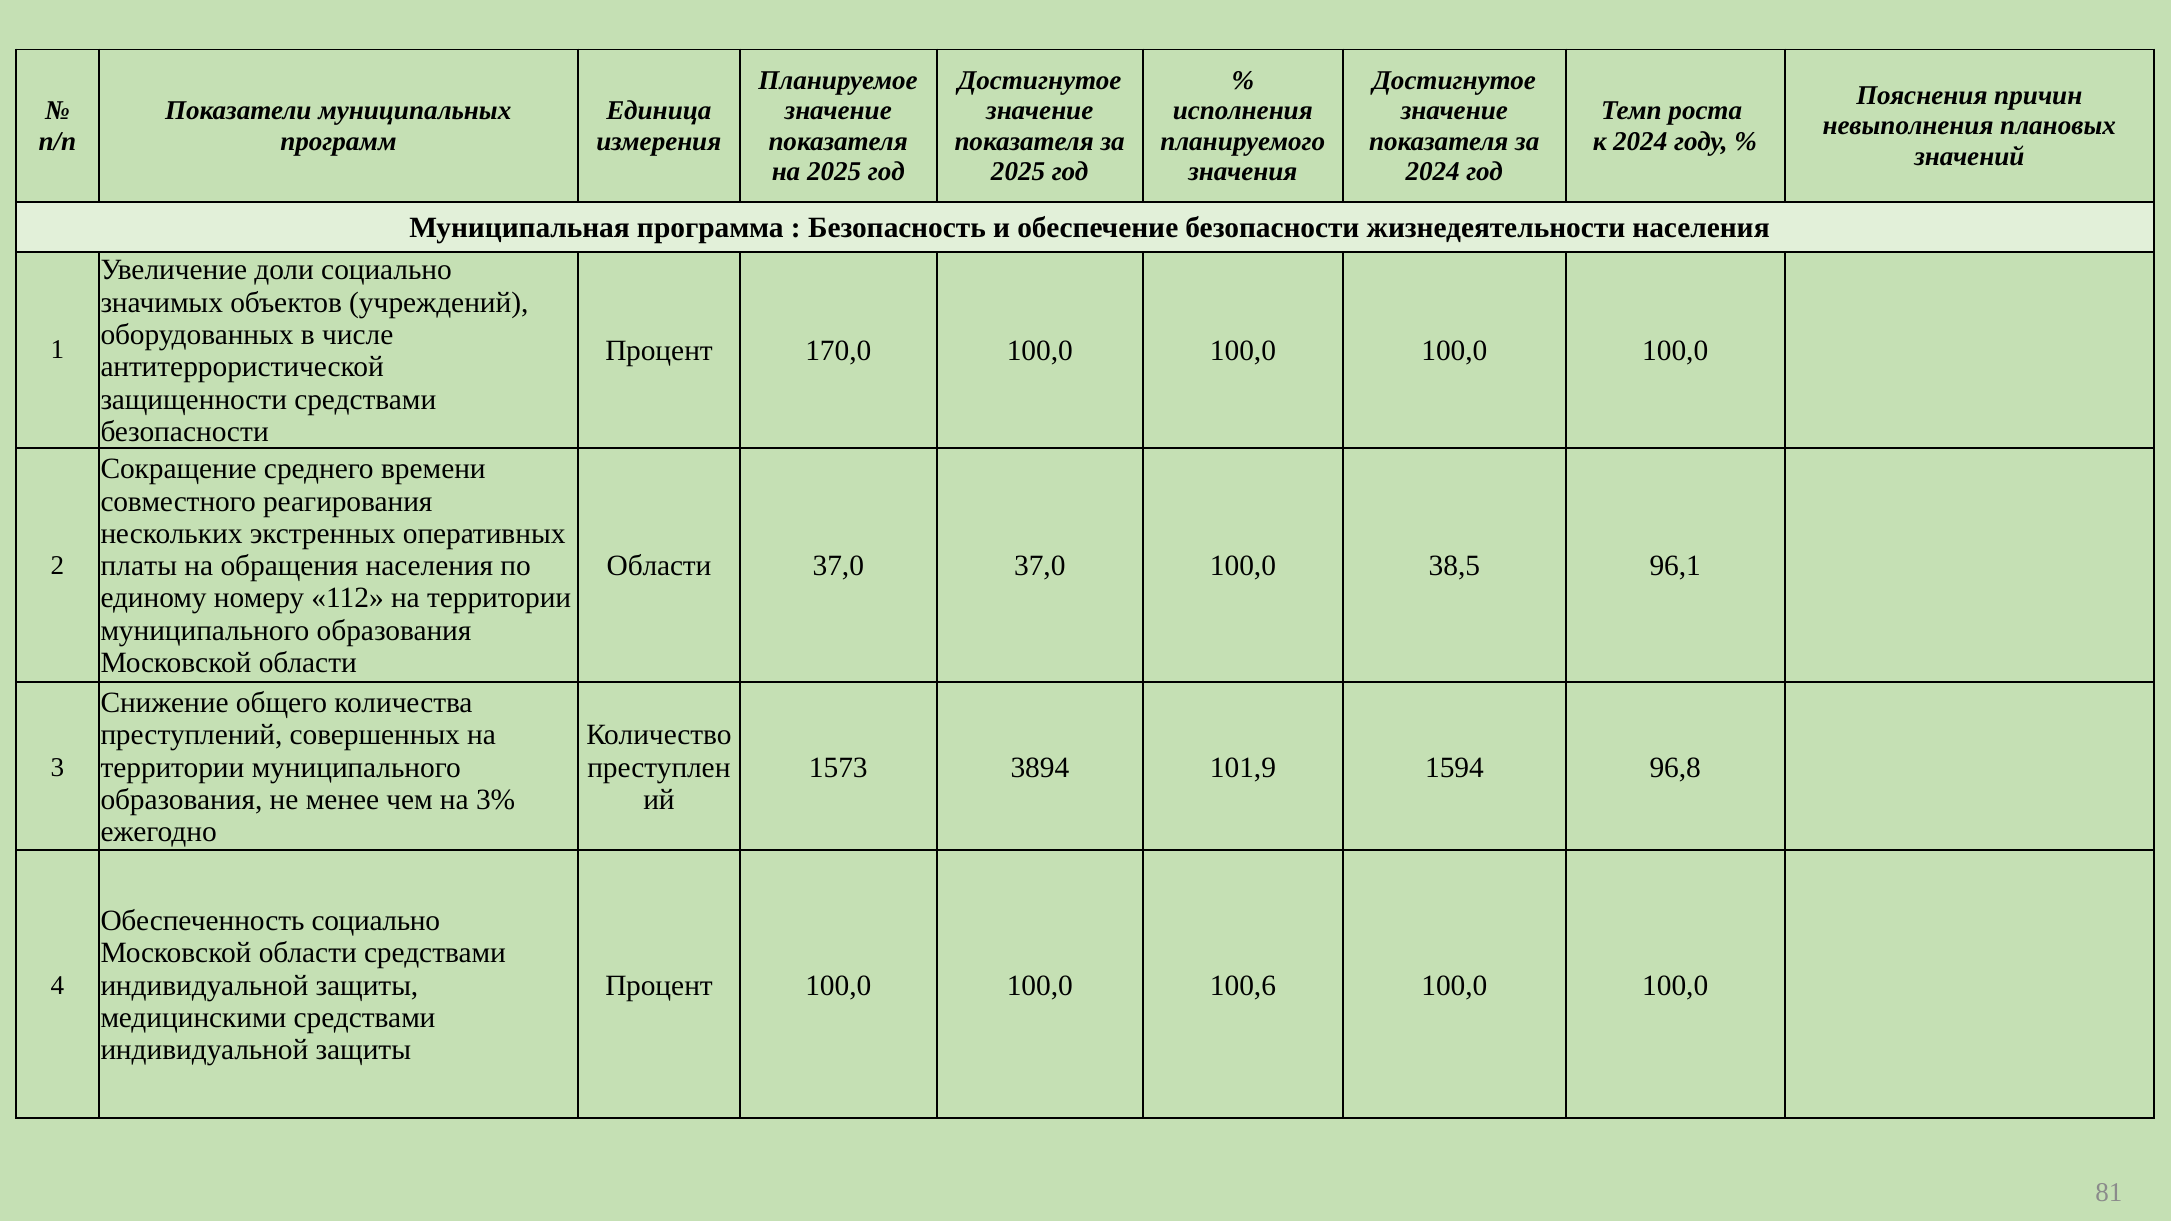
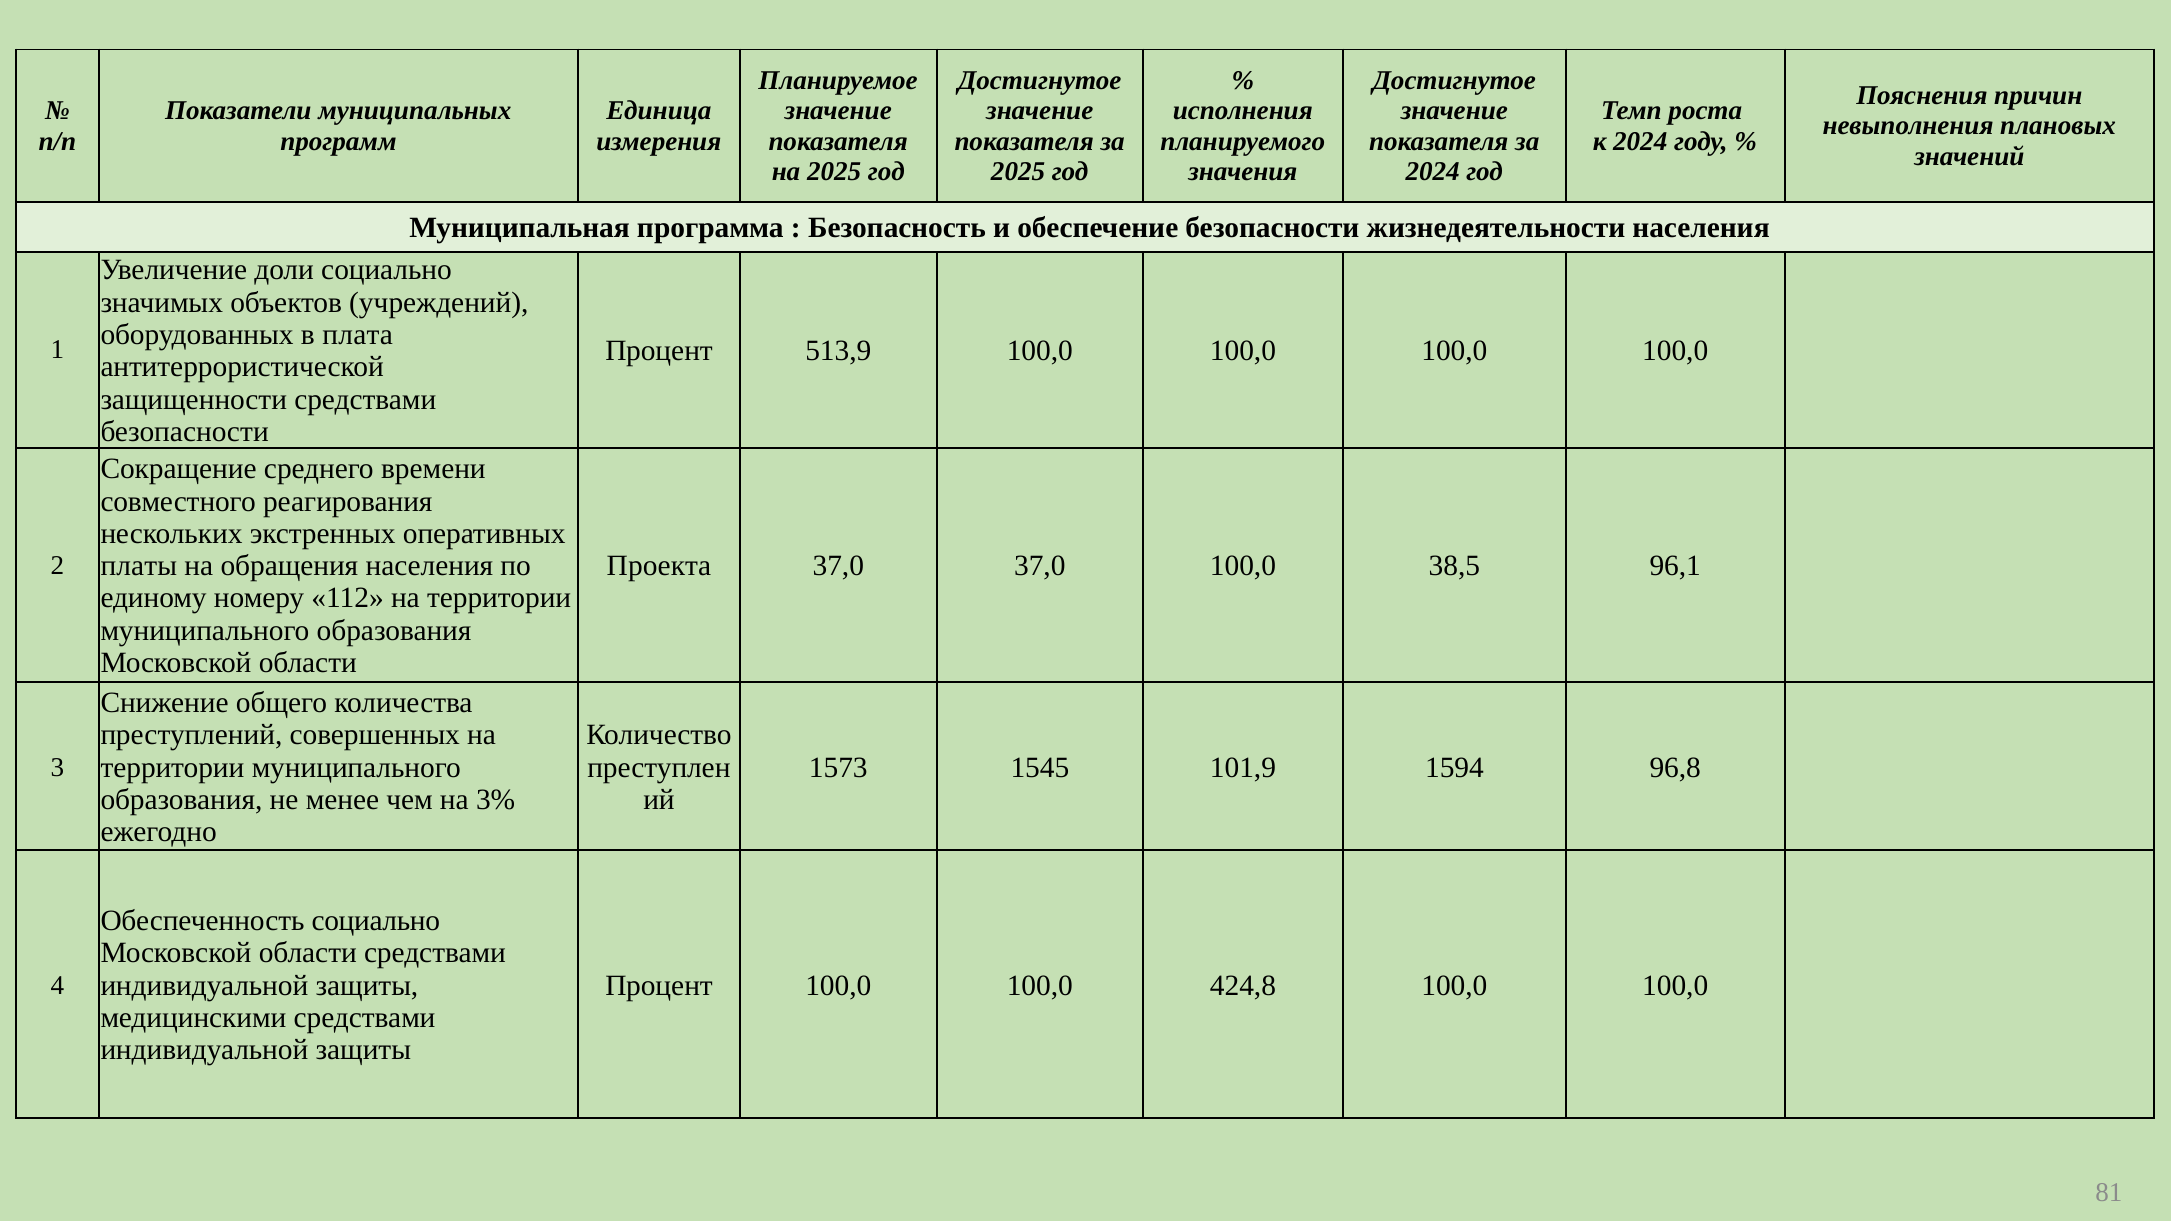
числе: числе -> плата (358, 335)
170,0: 170,0 -> 513,9 (838, 351)
Области: Области -> Проекта (659, 566)
3894: 3894 -> 1545 (1040, 767)
100,6: 100,6 -> 424,8 (1243, 986)
